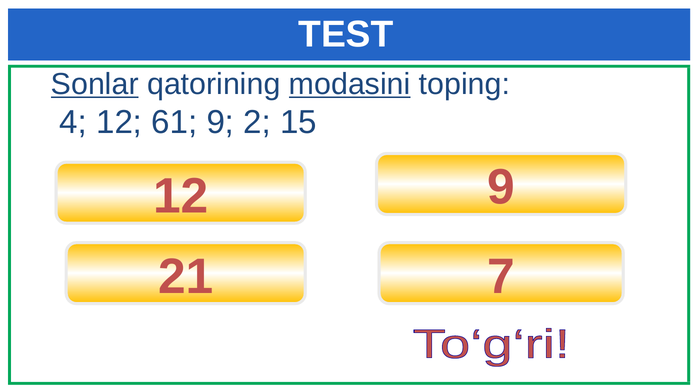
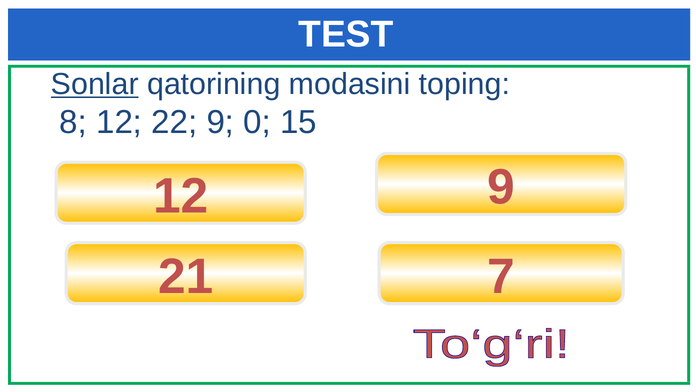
modasini underline: present -> none (350, 84)
4: 4 -> 8 (73, 122)
61: 61 -> 22 (174, 122)
2: 2 -> 0 (257, 122)
